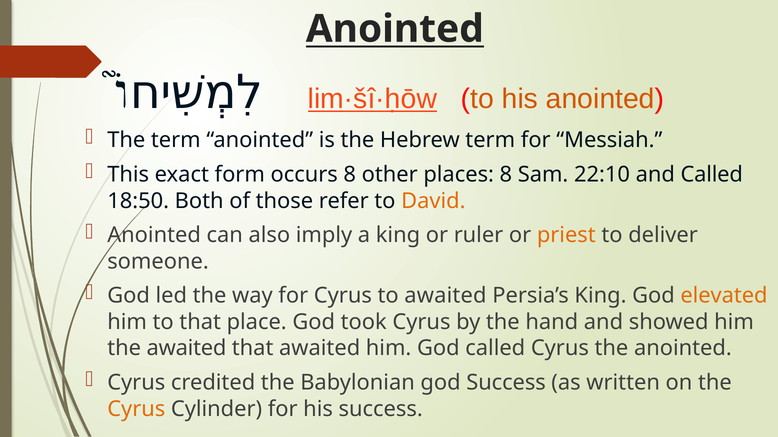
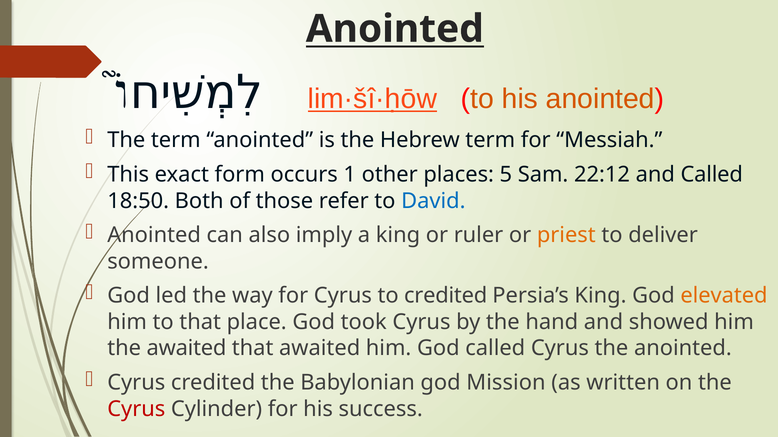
occurs 8: 8 -> 1 (350, 175)
places 8: 8 -> 5 (506, 175)
22:10: 22:10 -> 22:12 (602, 175)
David colour: orange -> blue (433, 201)
to awaited: awaited -> credited (446, 296)
god Success: Success -> Mission (506, 383)
Cyrus colour: orange -> red (136, 409)
